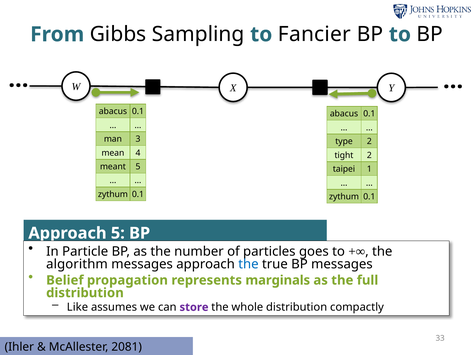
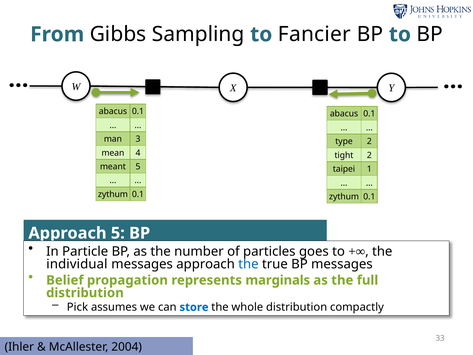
algorithm: algorithm -> individual (77, 264)
Like: Like -> Pick (77, 307)
store colour: purple -> blue (194, 307)
2081: 2081 -> 2004 (127, 347)
